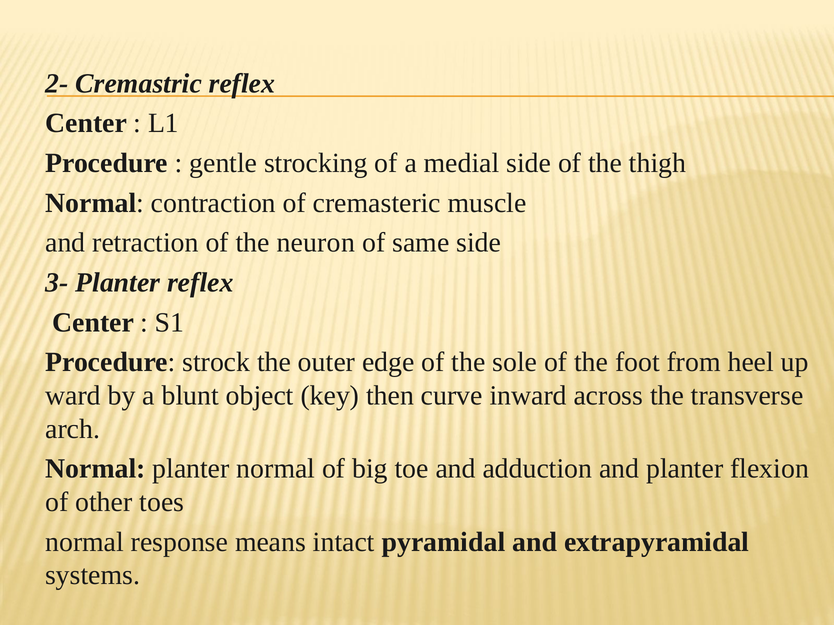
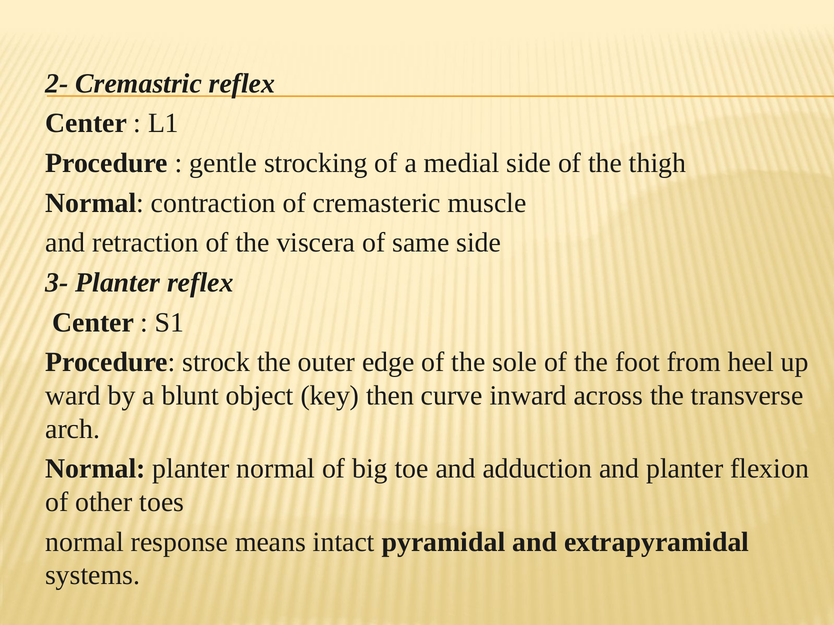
neuron: neuron -> viscera (316, 243)
